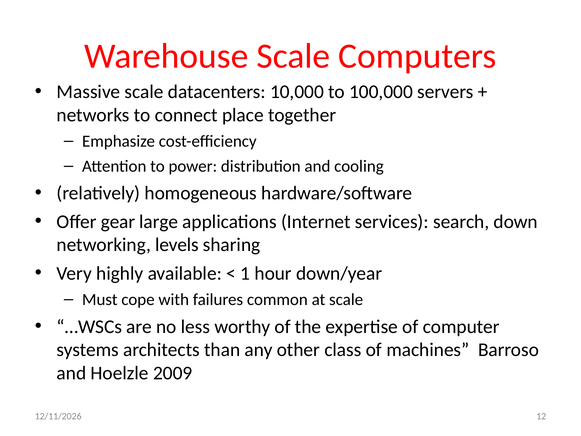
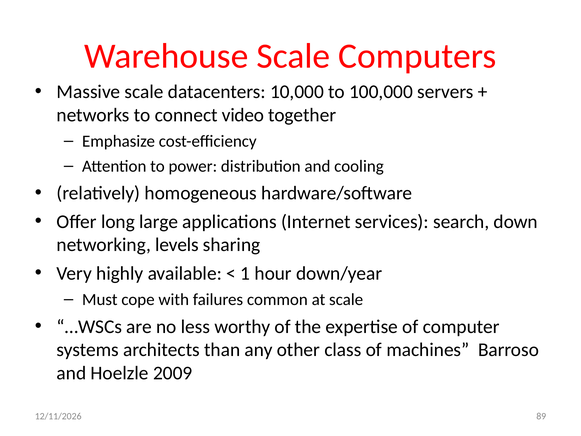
place: place -> video (243, 115)
gear: gear -> long (118, 222)
12: 12 -> 89 (541, 416)
